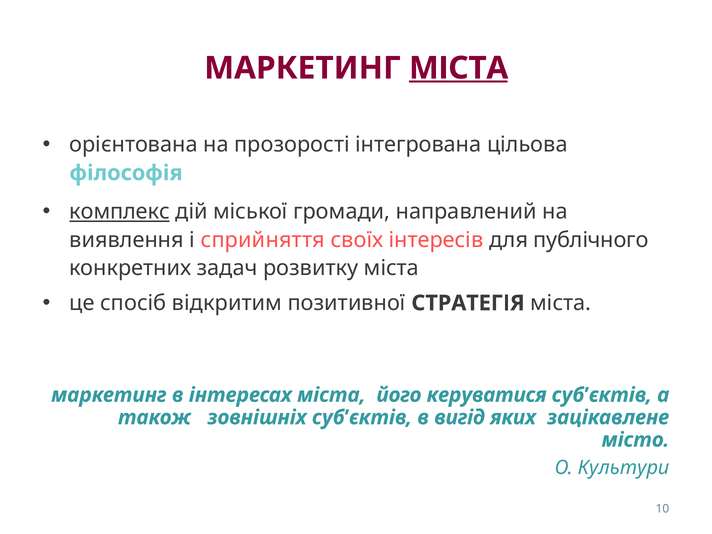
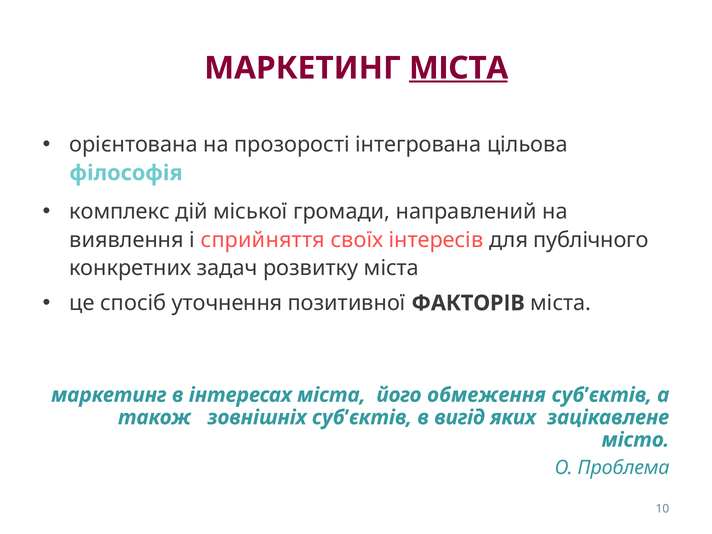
комплекс underline: present -> none (120, 212)
відкритим: відкритим -> уточнення (227, 303)
СТРАТЕГІЯ: СТРАТЕГІЯ -> ФАКТОРІВ (468, 303)
керуватися: керуватися -> обмеження (486, 395)
Культури: Культури -> Проблема (624, 468)
